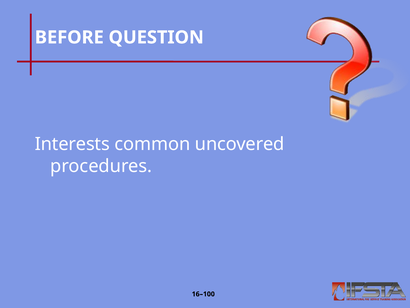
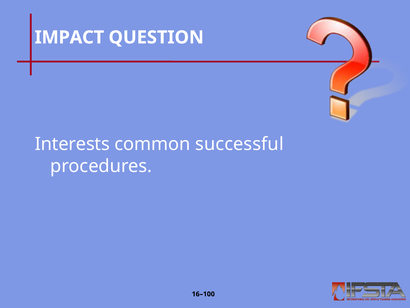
BEFORE: BEFORE -> IMPACT (69, 37)
uncovered: uncovered -> successful (240, 144)
